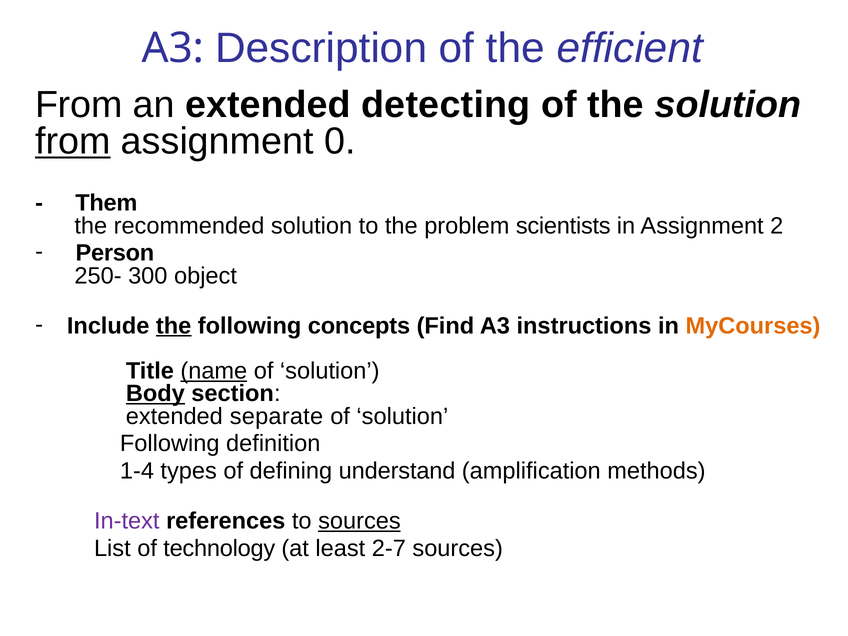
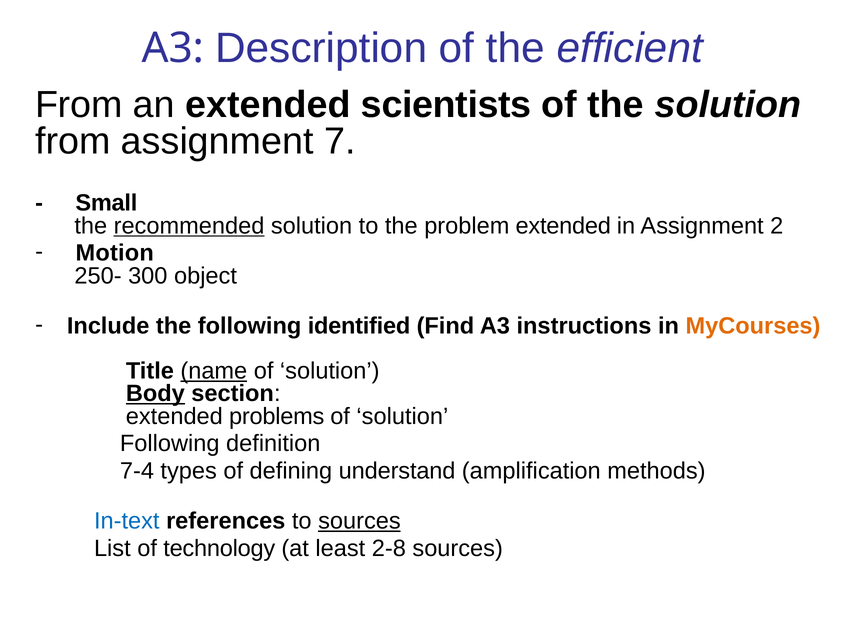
detecting: detecting -> scientists (446, 105)
from underline: present -> none (73, 141)
0: 0 -> 7 (340, 141)
Them: Them -> Small (106, 203)
recommended underline: none -> present (189, 226)
problem scientists: scientists -> extended (563, 226)
Person: Person -> Motion (115, 253)
the underline: present -> none (174, 326)
concepts: concepts -> identified (359, 326)
separate: separate -> problems (277, 416)
1-4: 1-4 -> 7-4 (137, 471)
In-text colour: purple -> blue (127, 521)
2-7: 2-7 -> 2-8 (389, 548)
